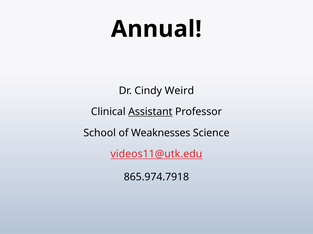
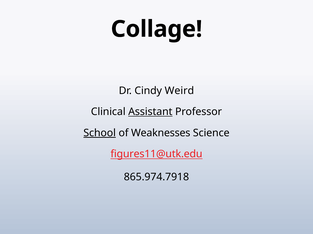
Annual: Annual -> Collage (157, 29)
School underline: none -> present (100, 133)
videos11@utk.edu: videos11@utk.edu -> figures11@utk.edu (156, 155)
